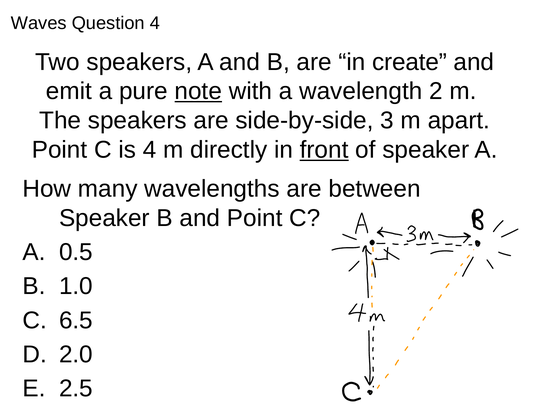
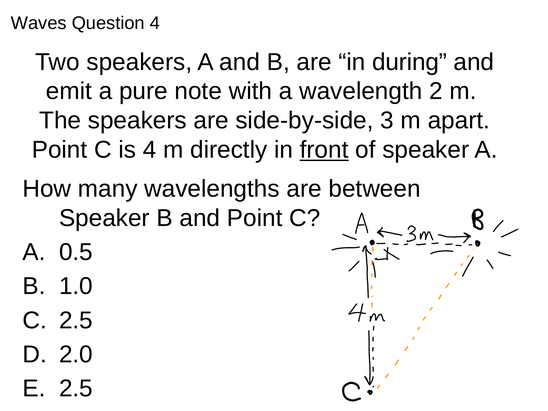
create: create -> during (410, 62)
note underline: present -> none (198, 91)
C 6.5: 6.5 -> 2.5 (76, 320)
